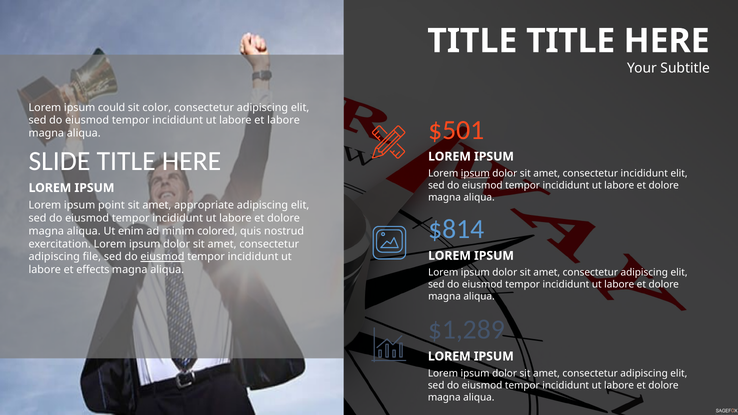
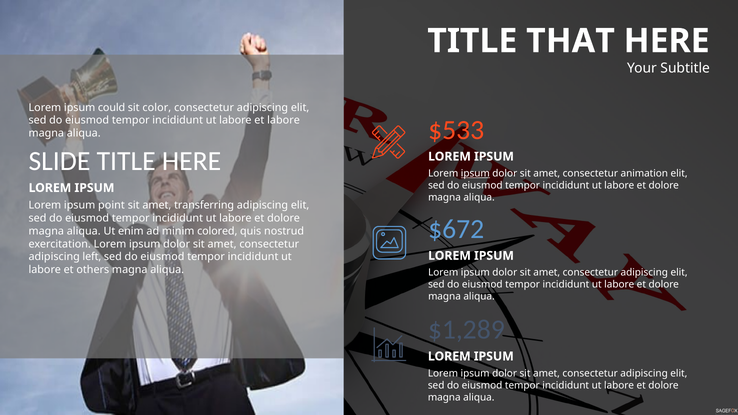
TITLE TITLE: TITLE -> THAT (570, 41)
$501: $501 -> $533 (456, 130)
consectetur incididunt: incididunt -> animation (644, 173)
appropriate: appropriate -> transferring (204, 205)
$814: $814 -> $672 (456, 229)
file: file -> left (92, 257)
eiusmod underline: present -> none (162, 257)
effects: effects -> others (93, 270)
